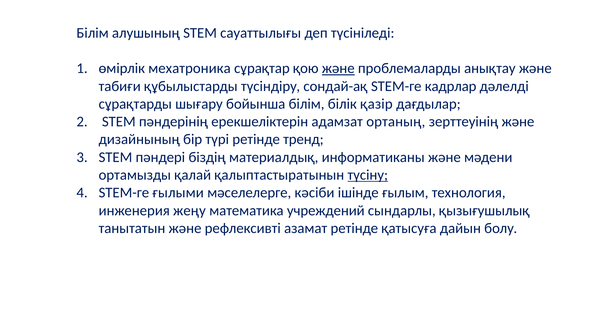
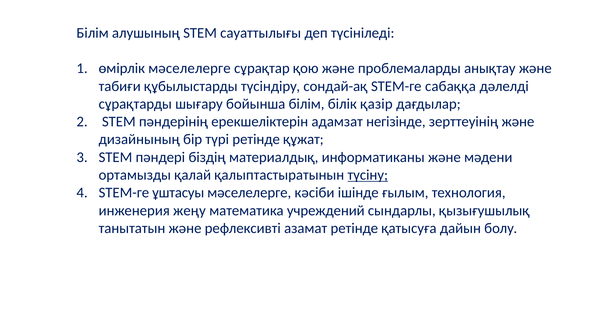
өмірлік мехатроника: мехатроника -> мәселелерге (189, 68)
және underline: present -> none (338, 68)
кадрлар: кадрлар -> сабаққа (450, 86)
ортаның: ортаның -> негізінде (396, 121)
тренд: тренд -> құжат (303, 139)
ғылыми: ғылыми -> ұштасуы (178, 192)
